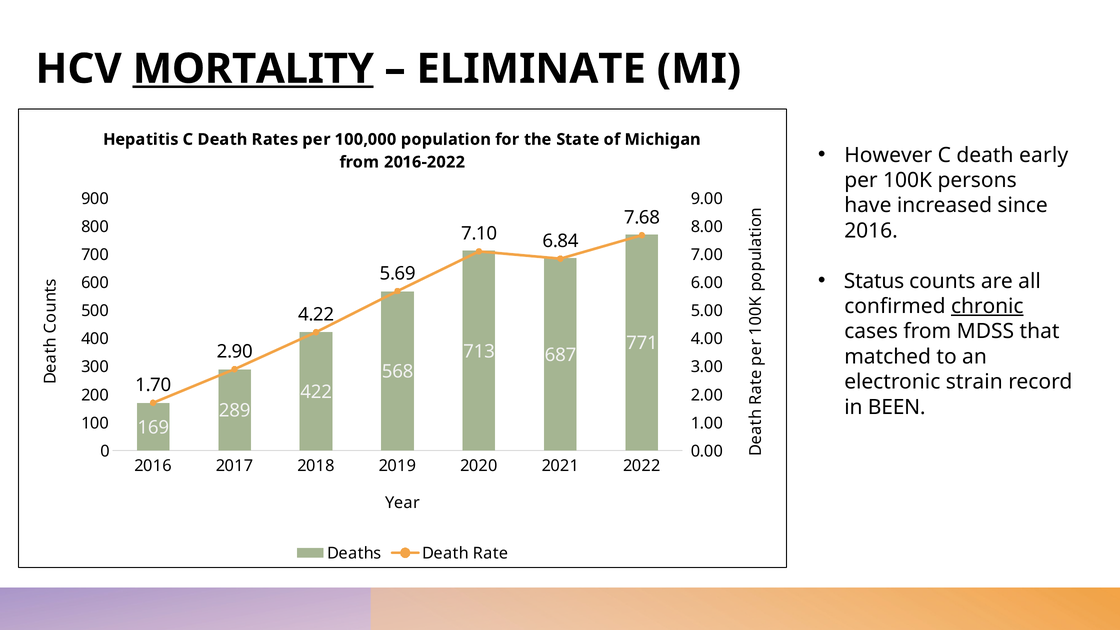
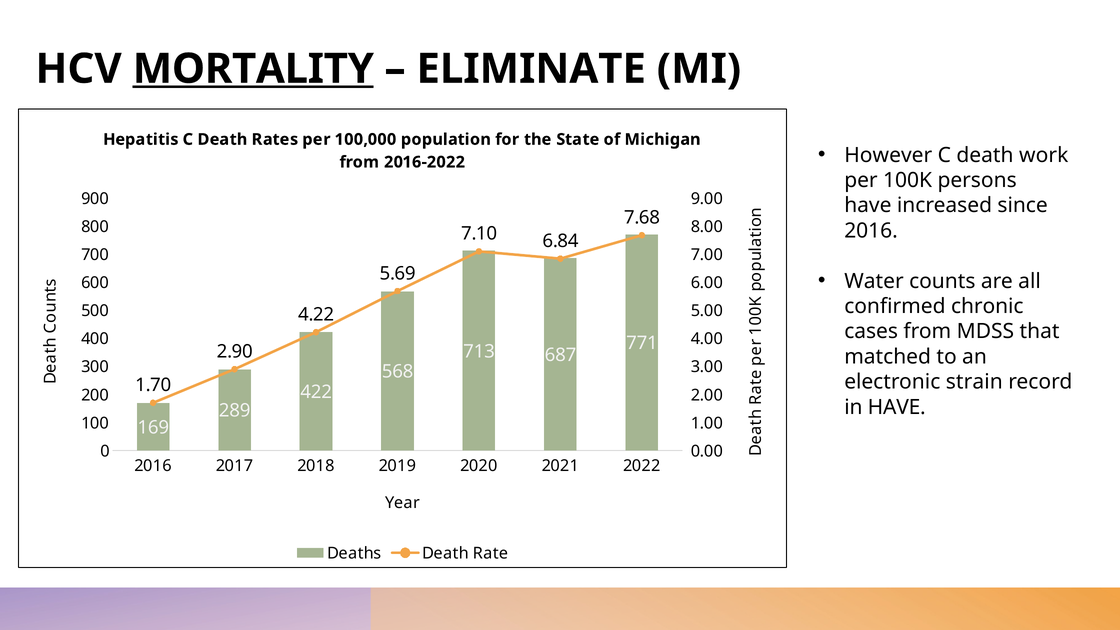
early: early -> work (1044, 155)
Status: Status -> Water (874, 281)
chronic underline: present -> none (987, 306)
in BEEN: BEEN -> HAVE (897, 407)
